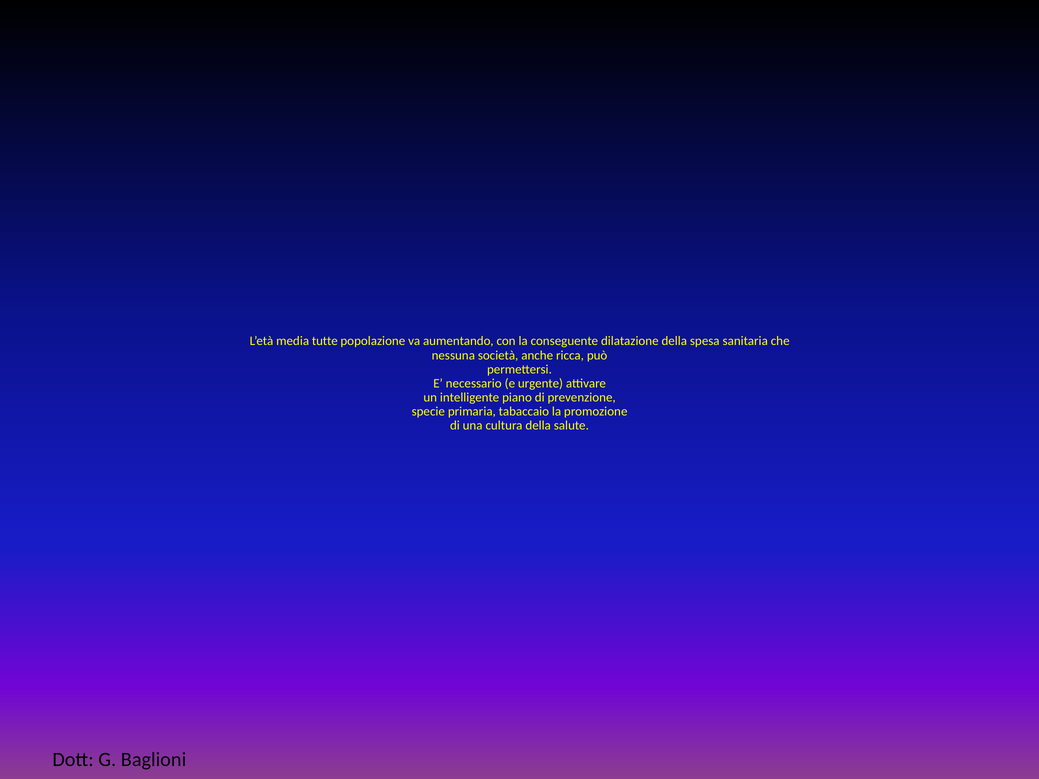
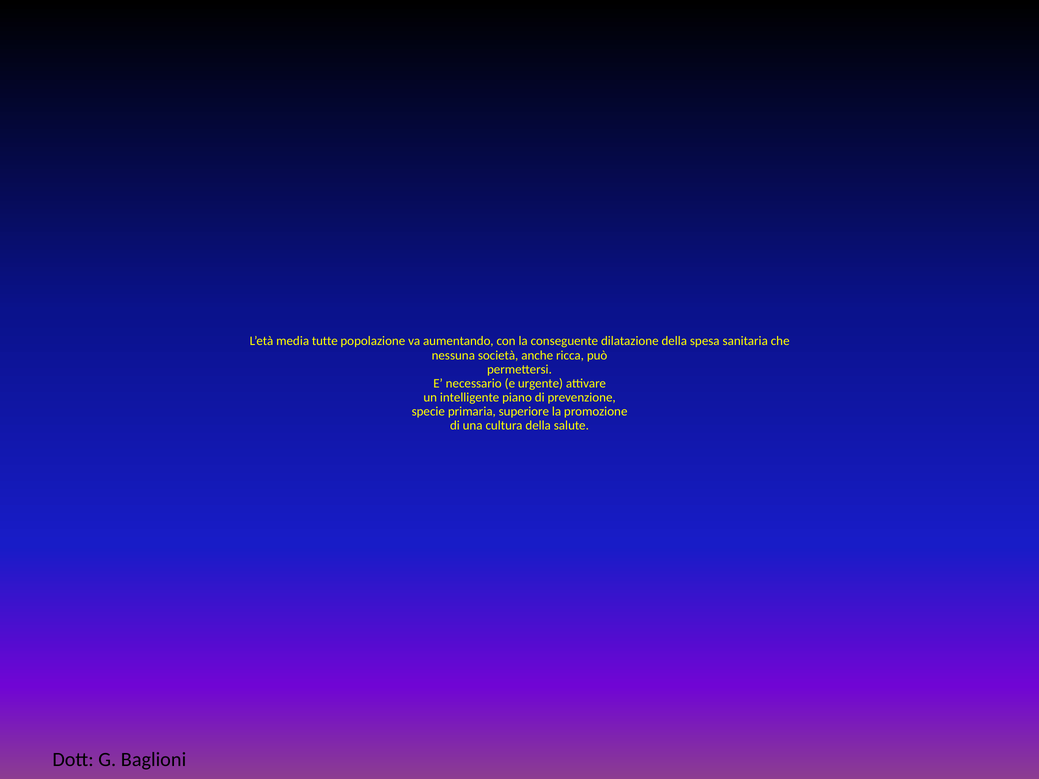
tabaccaio: tabaccaio -> superiore (524, 412)
